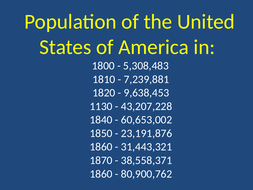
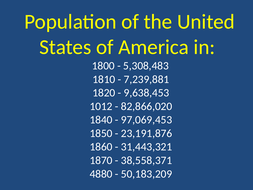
1130: 1130 -> 1012 (101, 106)
43,207,228: 43,207,228 -> 82,866,020 (147, 106)
60,653,002: 60,653,002 -> 97,069,453 (147, 120)
1860: 1860 -> 4880 (101, 174)
80,900,762: 80,900,762 -> 50,183,209 (147, 174)
